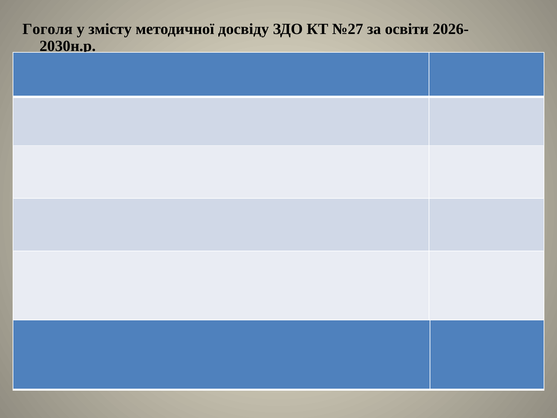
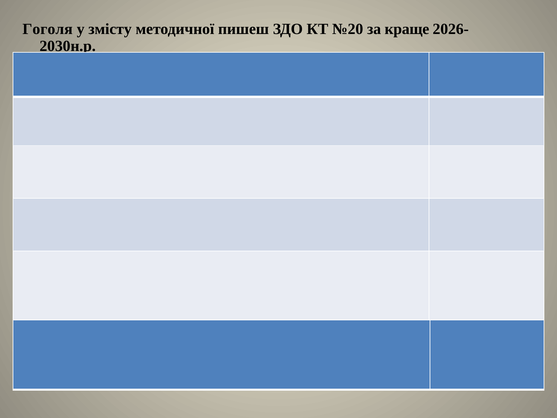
досвіду: досвіду -> пишеш (244, 29)
№27: №27 -> №20 (348, 29)
освіти: освіти -> краще (407, 29)
